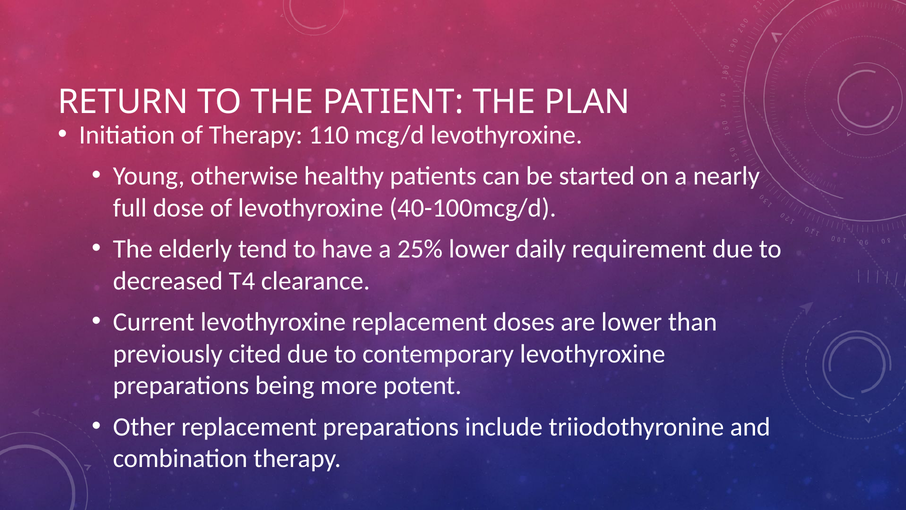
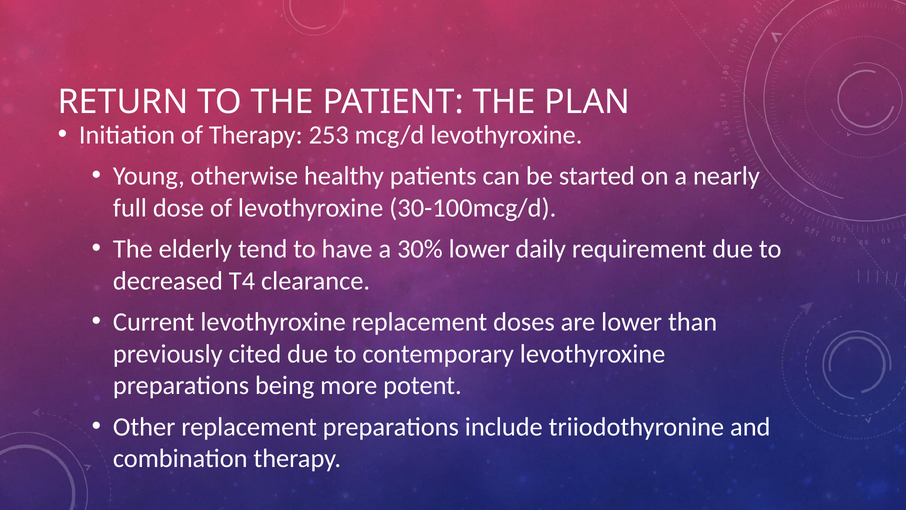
110: 110 -> 253 (329, 135)
40-100mcg/d: 40-100mcg/d -> 30-100mcg/d (473, 208)
25%: 25% -> 30% (420, 249)
